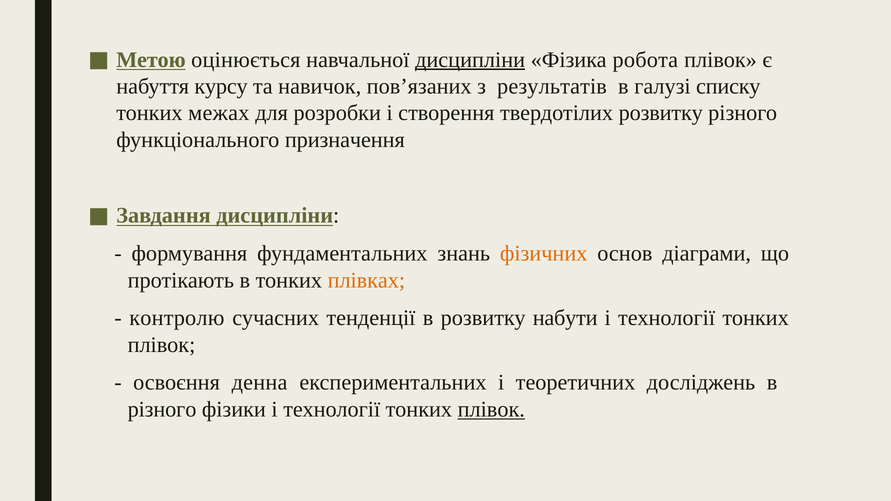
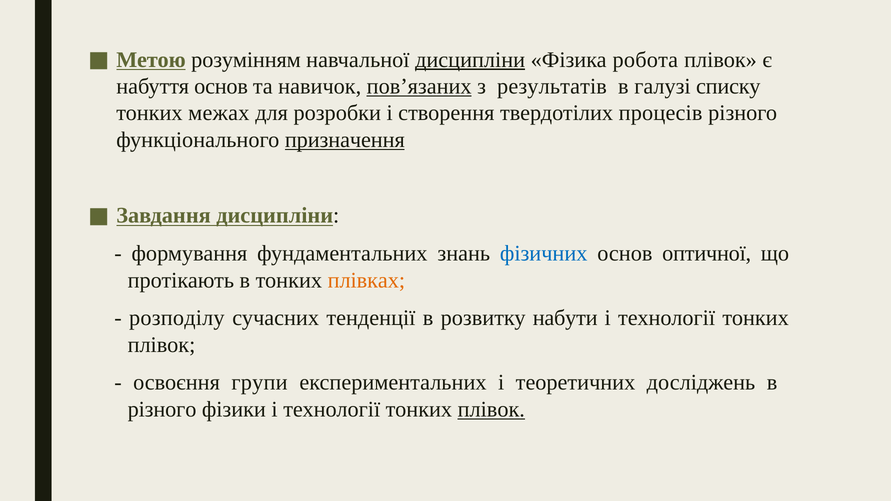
оцінюється: оцінюється -> розумінням (246, 60)
набуття курсу: курсу -> основ (221, 86)
пов’язаних underline: none -> present (419, 86)
твердотілих розвитку: розвитку -> процесів (661, 113)
призначення underline: none -> present (345, 140)
фізичних colour: orange -> blue (544, 254)
діаграми: діаграми -> оптичної (707, 254)
контролю: контролю -> розподілу (177, 318)
денна: денна -> групи (260, 383)
